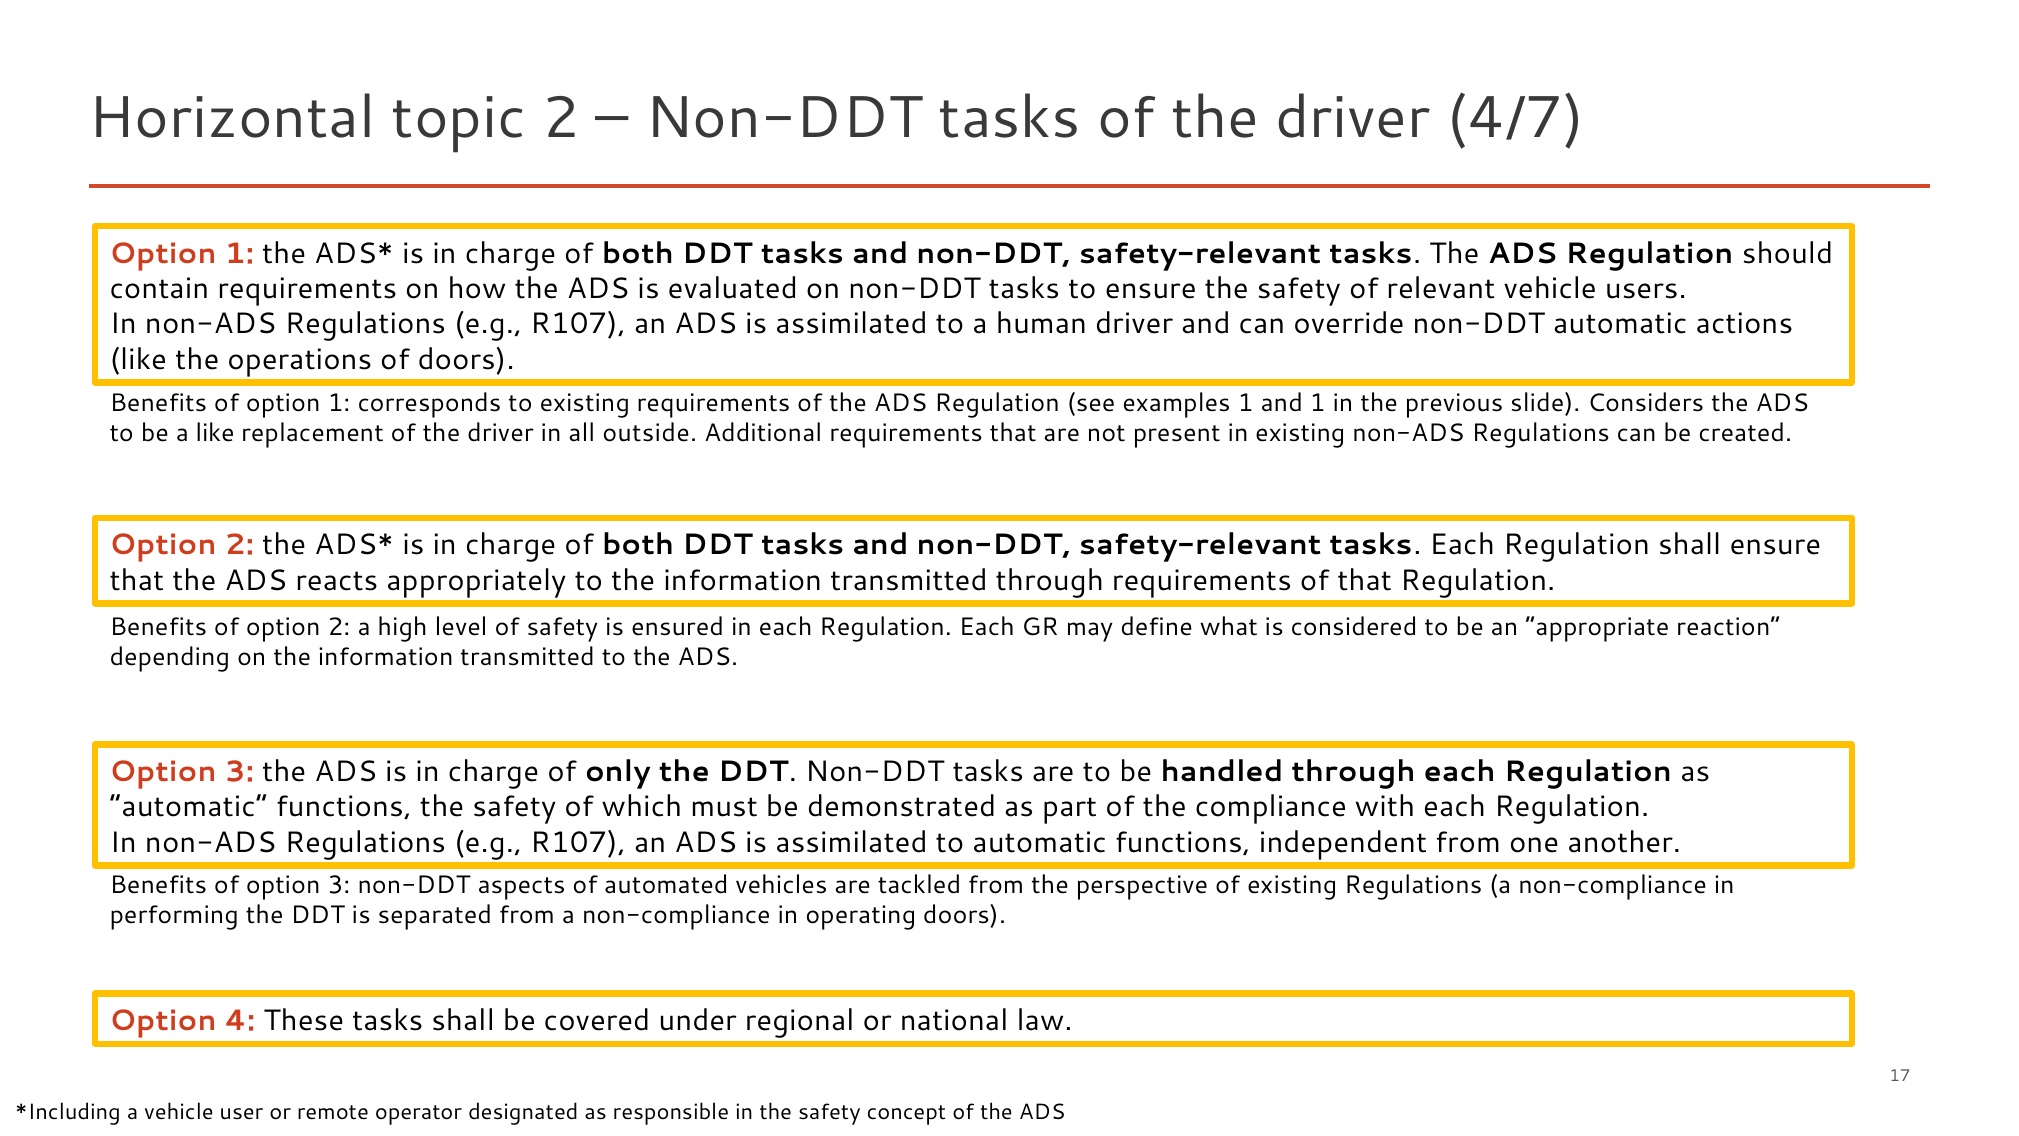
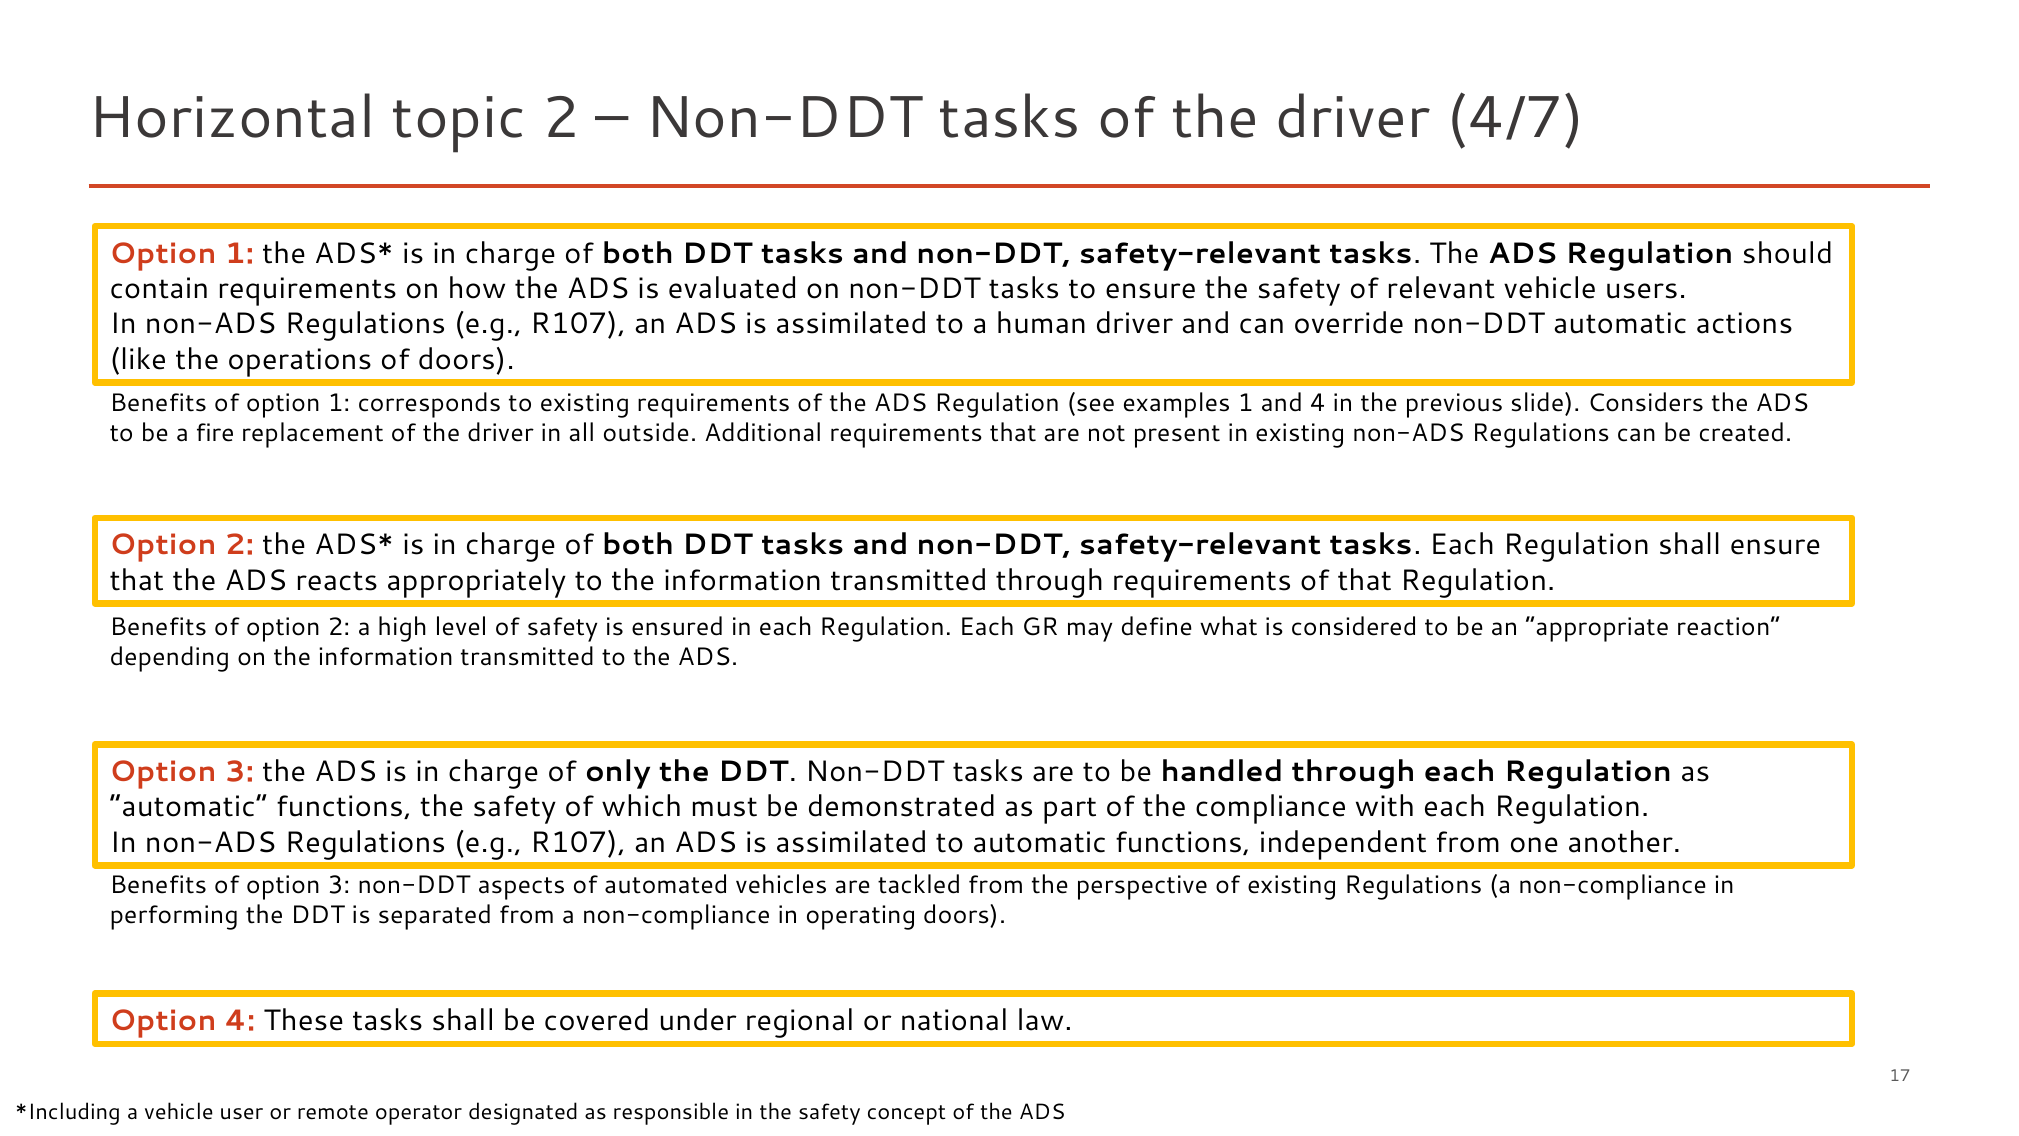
and 1: 1 -> 4 (1318, 403)
a like: like -> fire (215, 434)
